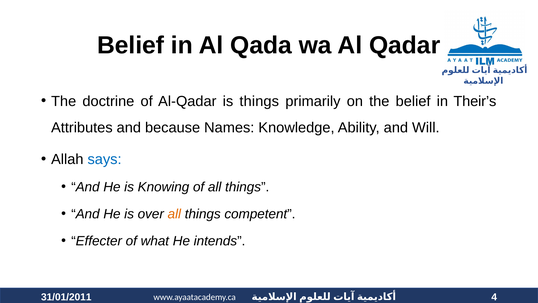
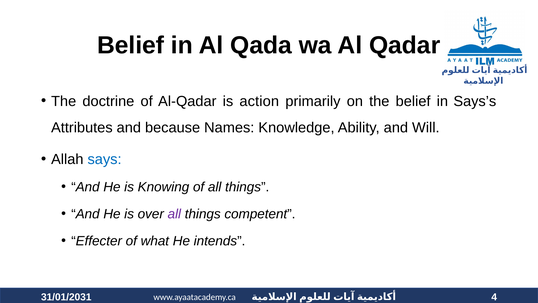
is things: things -> action (259, 101)
Their’s: Their’s -> Says’s (475, 101)
all colour: orange -> purple (174, 214)
31/01/2011: 31/01/2011 -> 31/01/2031 (66, 297)
